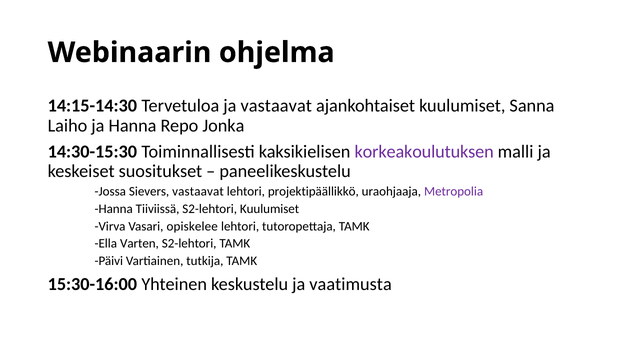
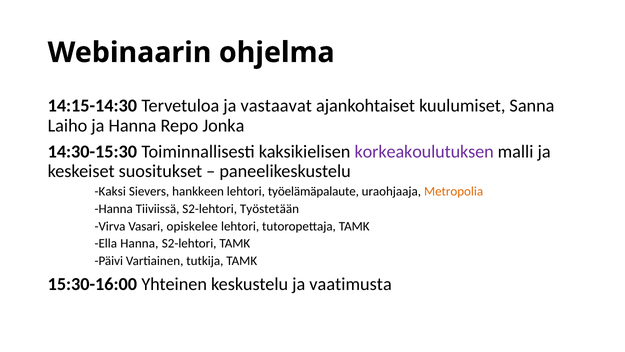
Jossa: Jossa -> Kaksi (110, 191)
Sievers vastaavat: vastaavat -> hankkeen (198, 191)
projektipäällikkö: projektipäällikkö -> työelämäpalaute (313, 191)
Metropolia colour: purple -> orange (454, 191)
S2-lehtori Kuulumiset: Kuulumiset -> Työstetään (270, 209)
Ella Varten: Varten -> Hanna (139, 243)
